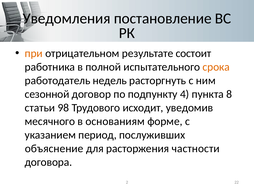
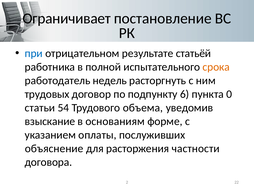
Уведомления: Уведомления -> Ограничивает (67, 18)
при colour: orange -> blue (34, 53)
состоит: состоит -> статьёй (193, 53)
сезонной: сезонной -> трудовых (47, 94)
4: 4 -> 6 (185, 94)
8: 8 -> 0 (229, 94)
98: 98 -> 54 (63, 108)
исходит: исходит -> объема (143, 108)
месячного: месячного -> взыскание (50, 121)
период: период -> оплаты (97, 135)
